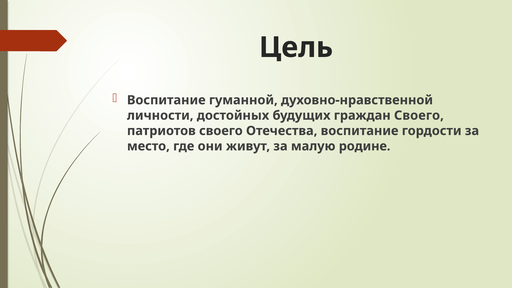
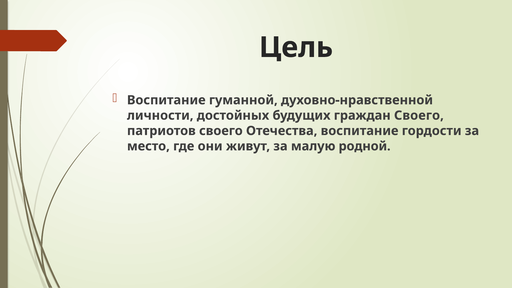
родине: родине -> родной (365, 146)
